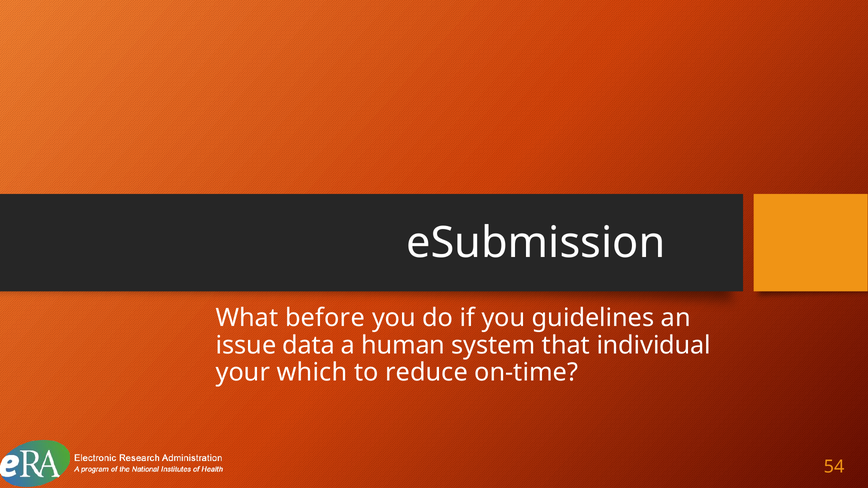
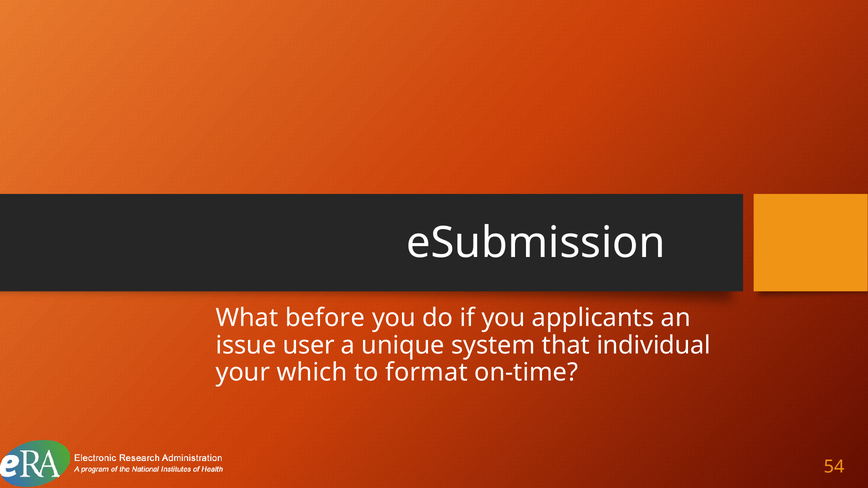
guidelines: guidelines -> applicants (593, 318)
data: data -> user (309, 345)
human: human -> unique (403, 345)
reduce: reduce -> format (427, 373)
